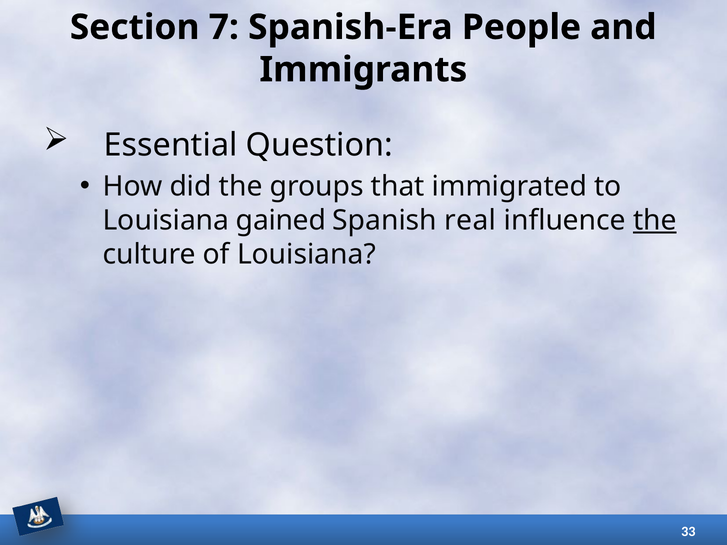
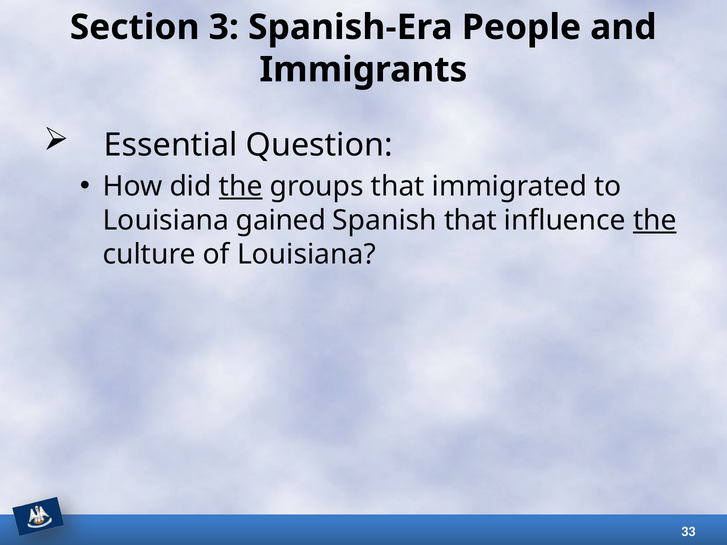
7: 7 -> 3 (224, 27)
the underline: none -> present (241, 186)
Spanish real: real -> that (470, 220)
